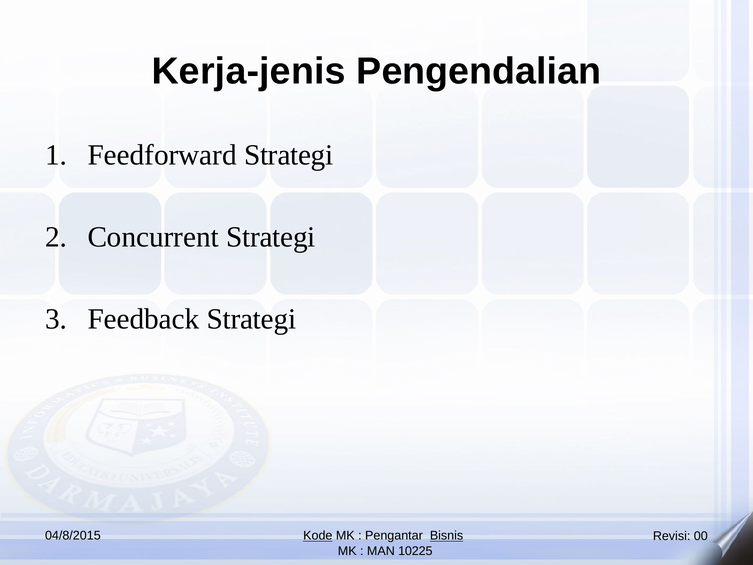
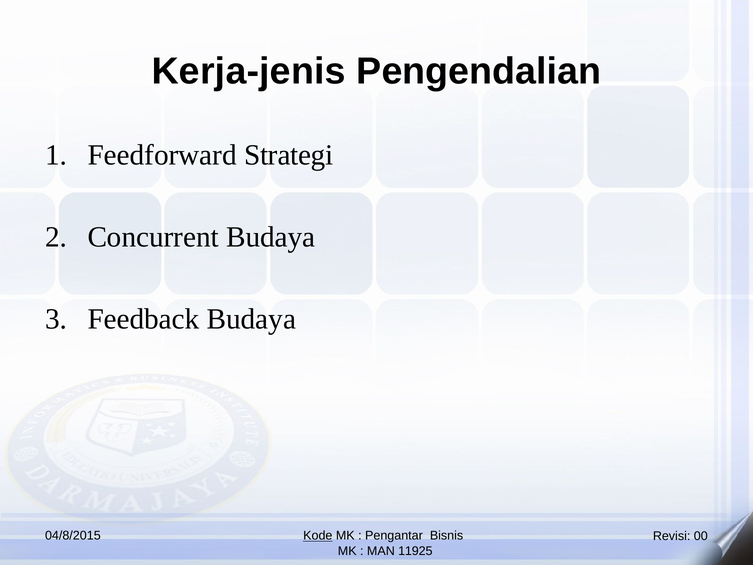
Concurrent Strategi: Strategi -> Budaya (271, 237)
Feedback Strategi: Strategi -> Budaya (251, 319)
Bisnis underline: present -> none (447, 536)
10225: 10225 -> 11925 (415, 551)
